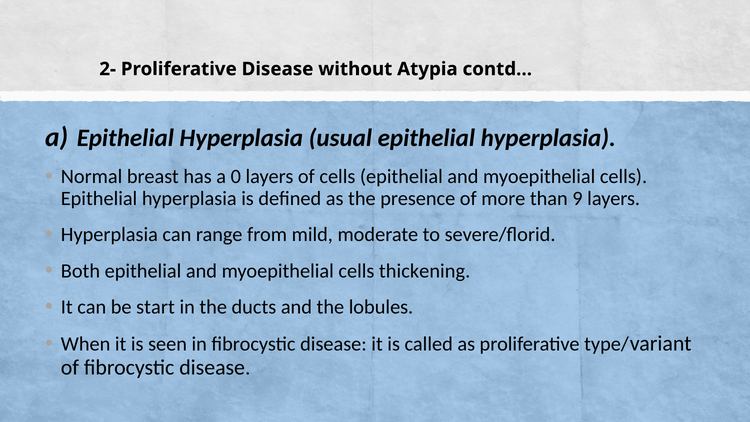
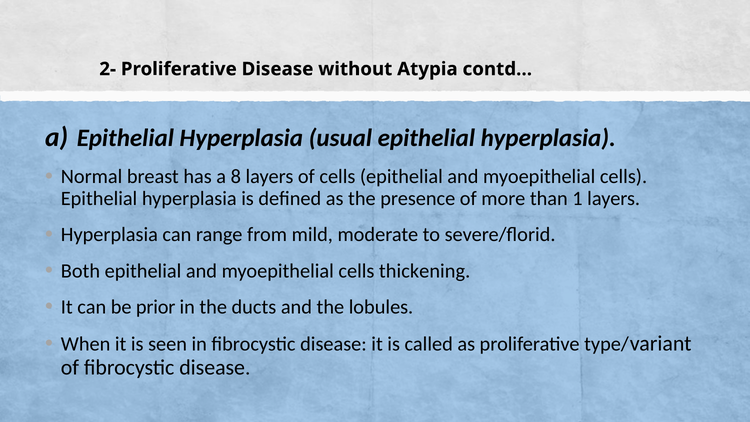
0: 0 -> 8 (236, 177)
9: 9 -> 1 (577, 199)
start: start -> prior (156, 307)
